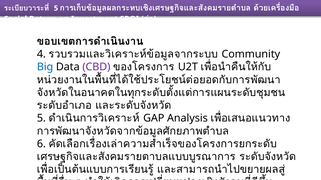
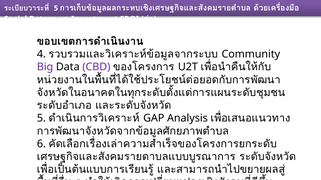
Big colour: blue -> purple (45, 67)
